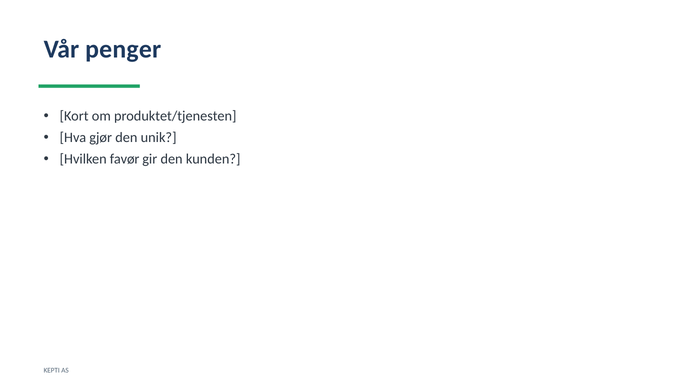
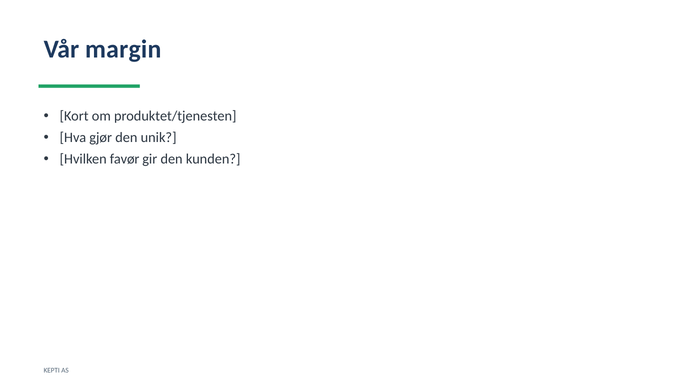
penger: penger -> margin (123, 49)
